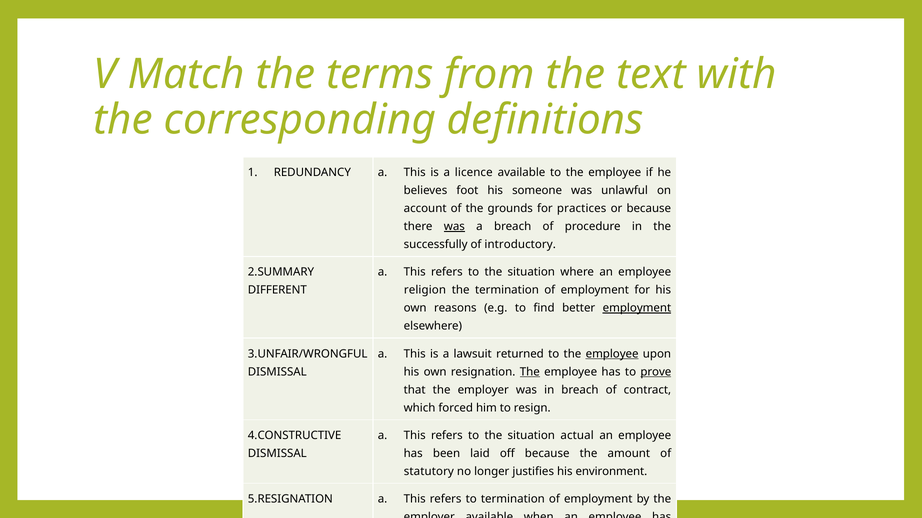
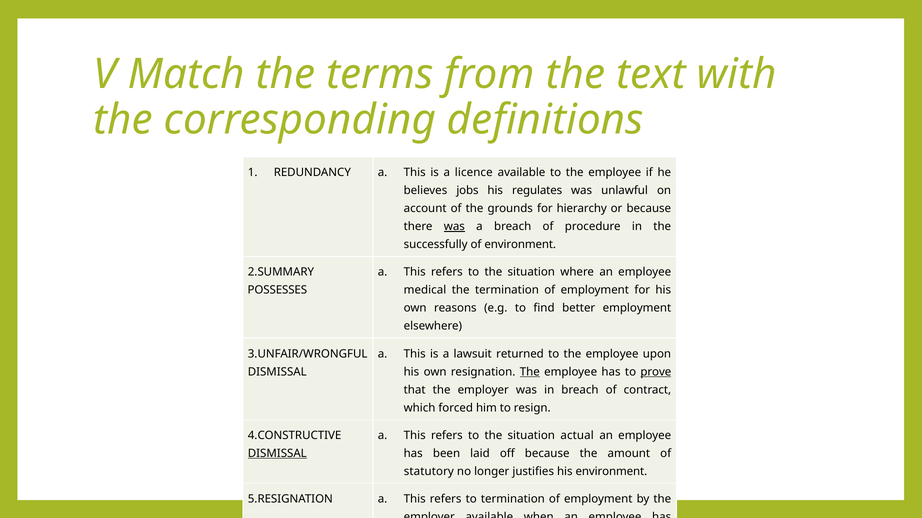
foot: foot -> jobs (467, 191)
someone: someone -> regulates (537, 191)
practices: practices -> hierarchy (582, 209)
of introductory: introductory -> environment (520, 245)
DIFFERENT: DIFFERENT -> POSSESSES (277, 290)
religion: religion -> medical (425, 290)
employment underline: present -> none (637, 308)
employee underline: present -> none (612, 354)
DISMISSAL underline: none -> present (277, 454)
